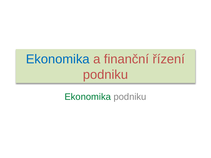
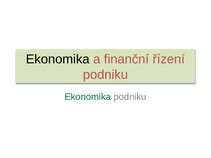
Ekonomika colour: blue -> black (58, 59)
